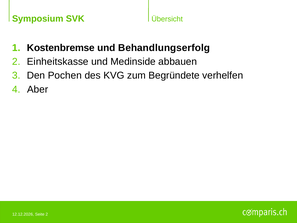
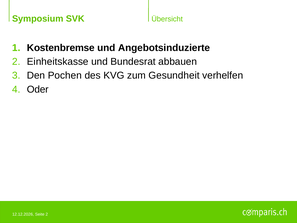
Behandlungserfolg: Behandlungserfolg -> Angebotsinduzierte (164, 48)
Medinside: Medinside -> Bundesrat (133, 62)
Begründete: Begründete -> Gesundheit (174, 75)
Aber: Aber -> Oder (38, 89)
